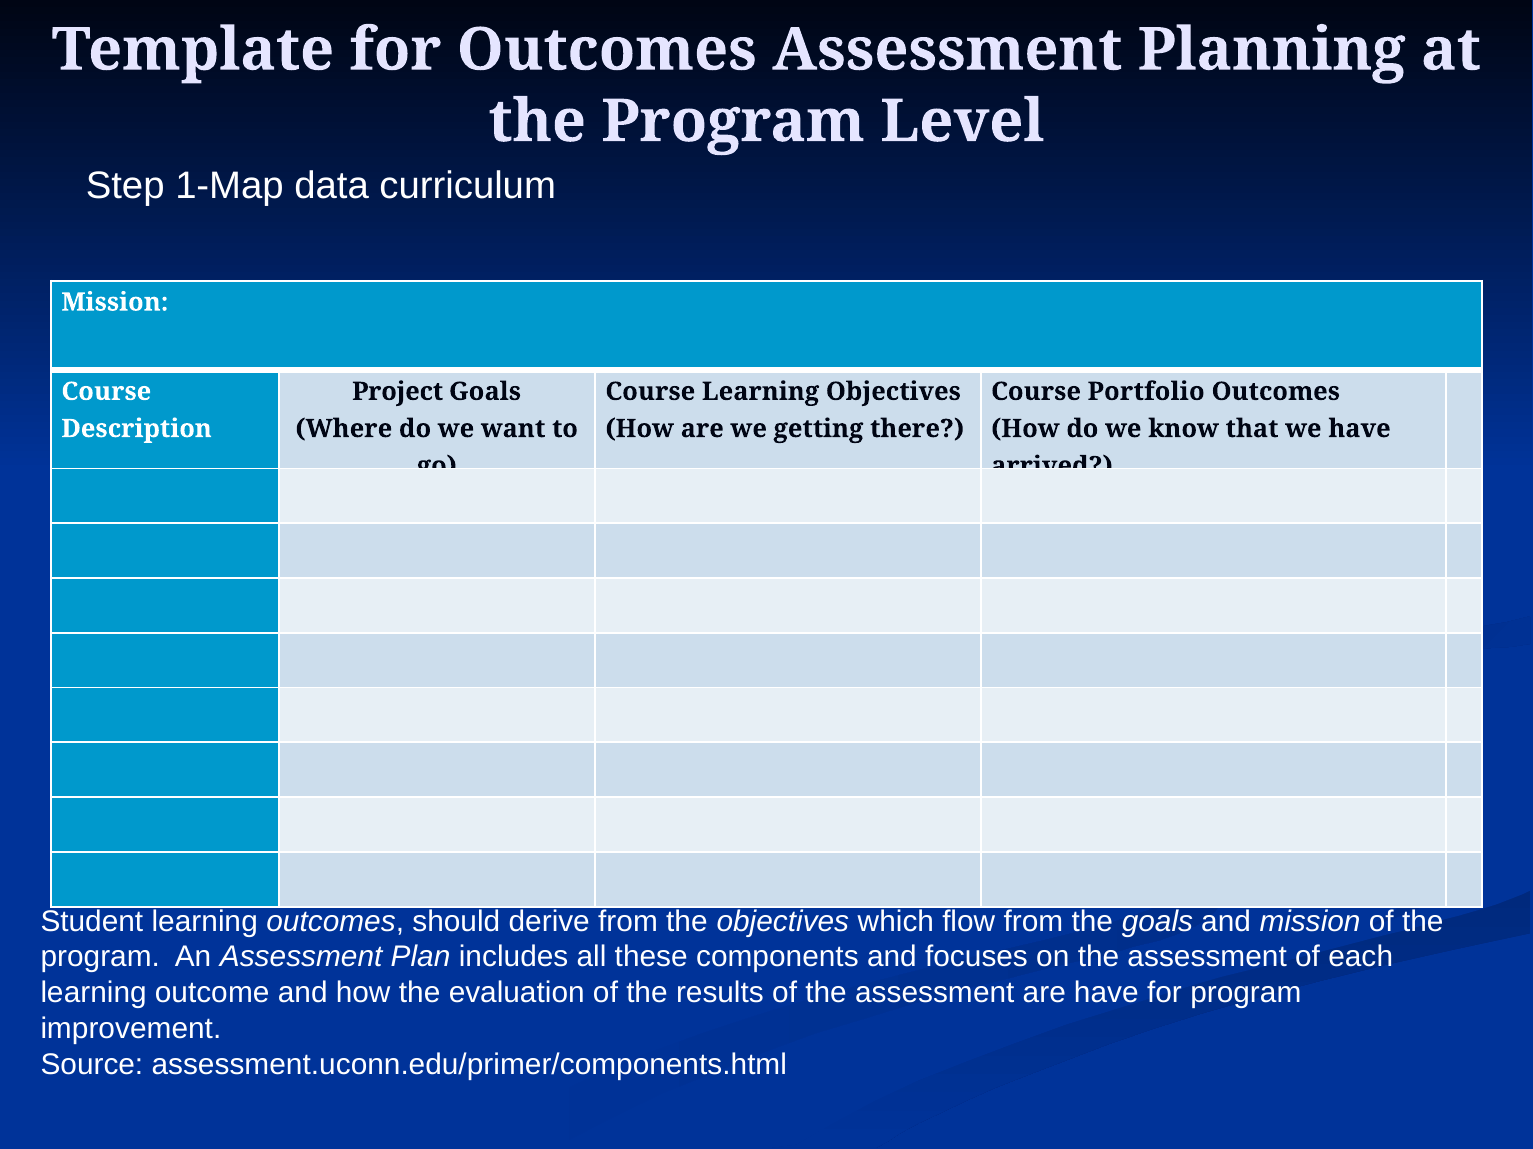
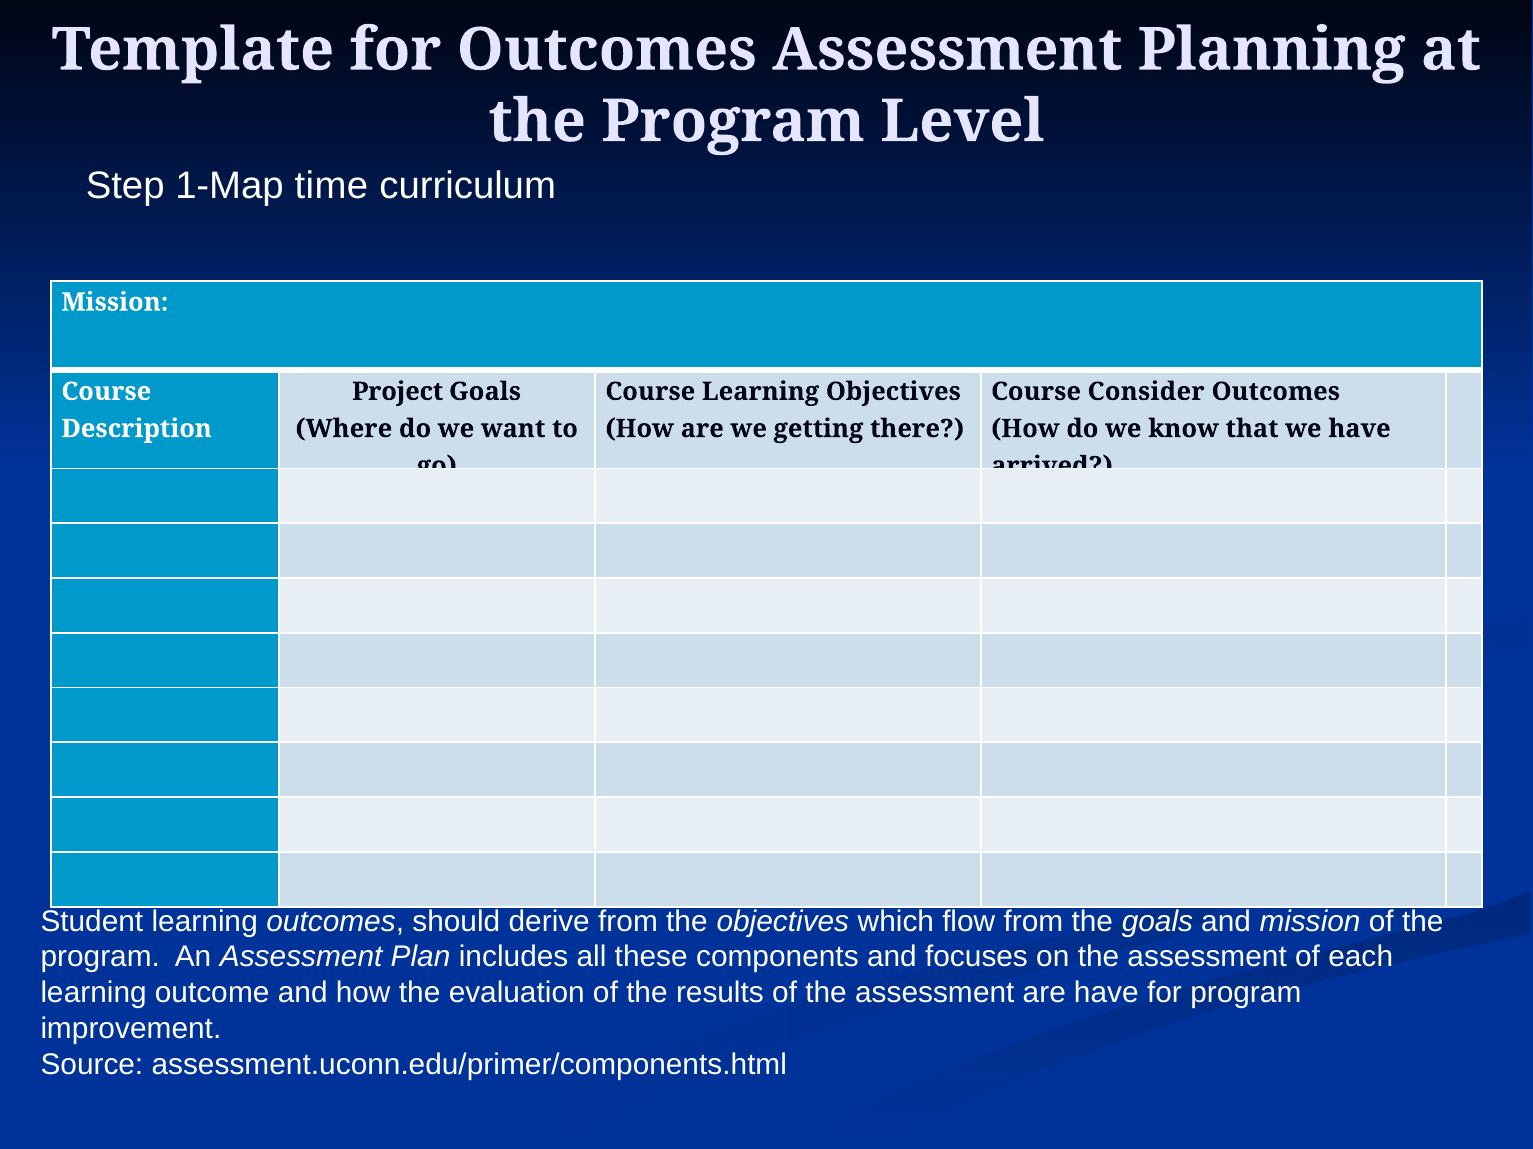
data: data -> time (331, 186)
Portfolio: Portfolio -> Consider (1146, 392)
